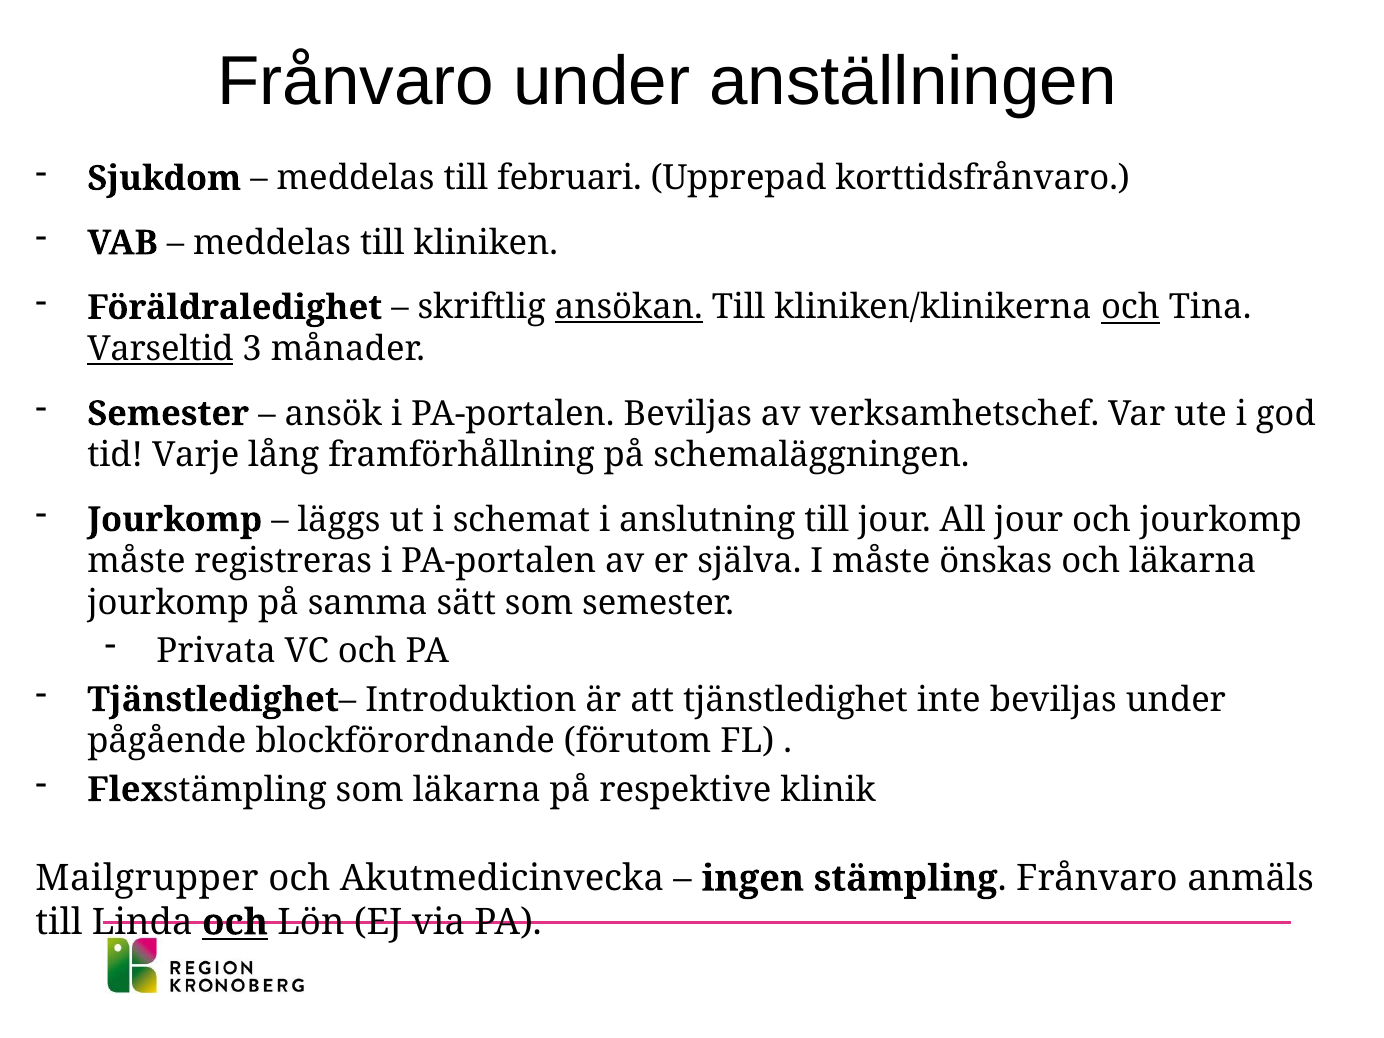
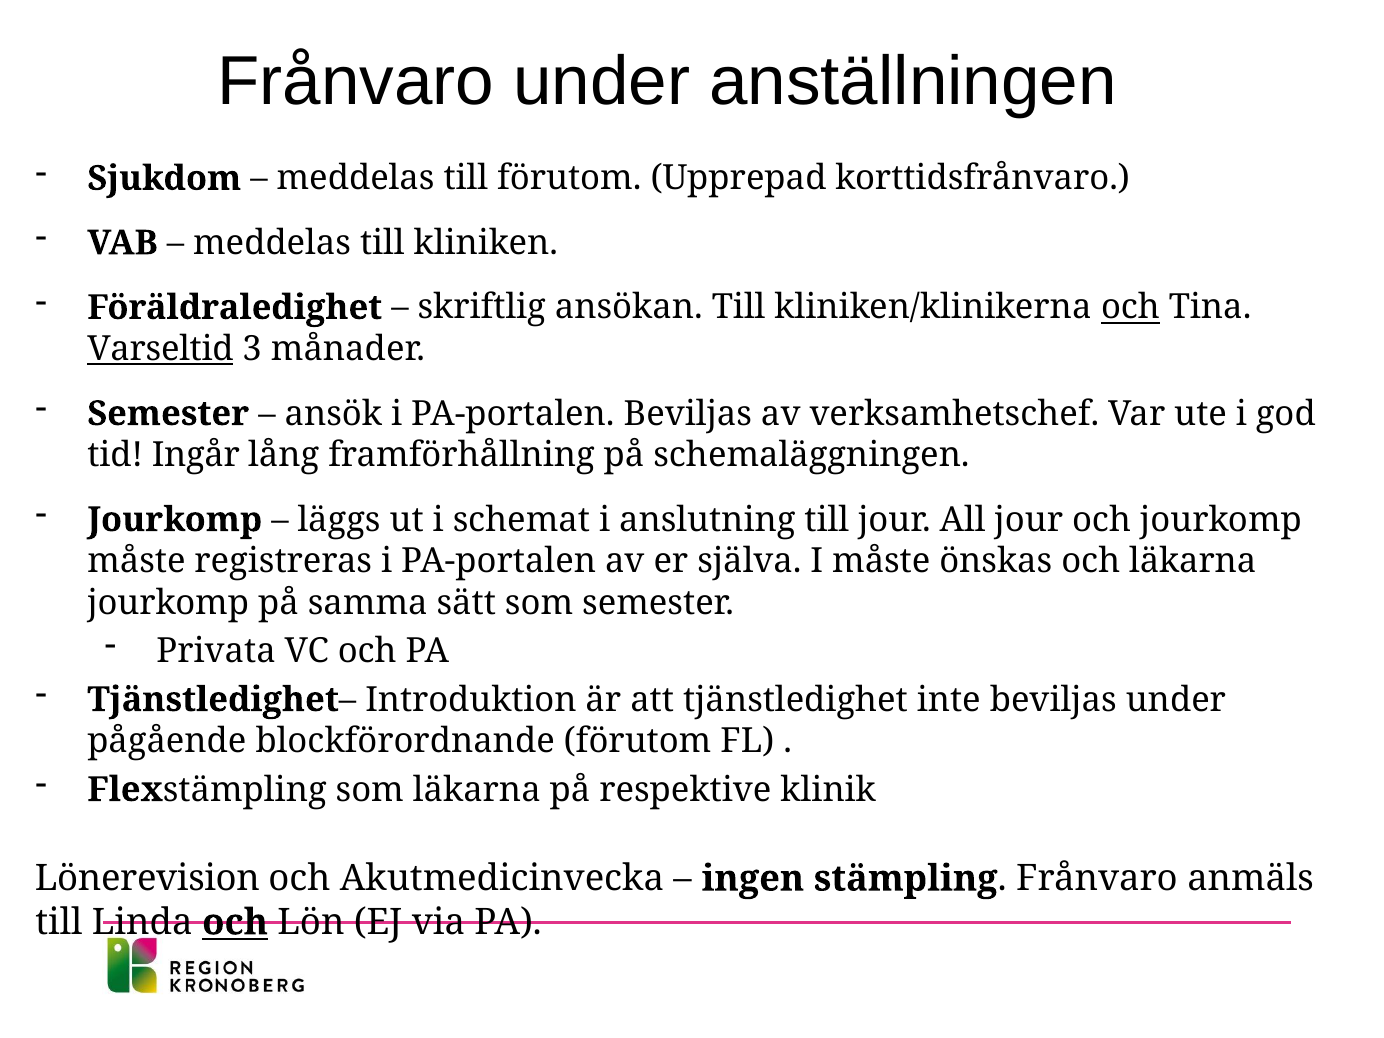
till februari: februari -> förutom (569, 178)
ansökan underline: present -> none (629, 308)
Varje: Varje -> Ingår (196, 455)
Mailgrupper: Mailgrupper -> Lönerevision (147, 879)
